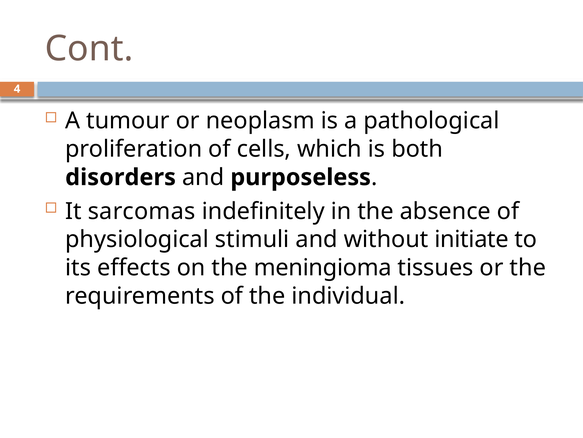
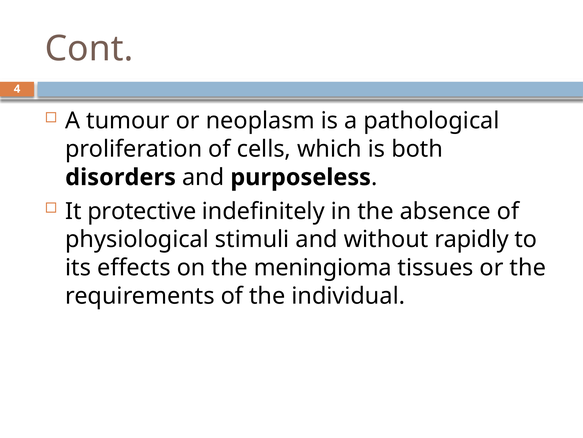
sarcomas: sarcomas -> protective (142, 211)
initiate: initiate -> rapidly (472, 239)
